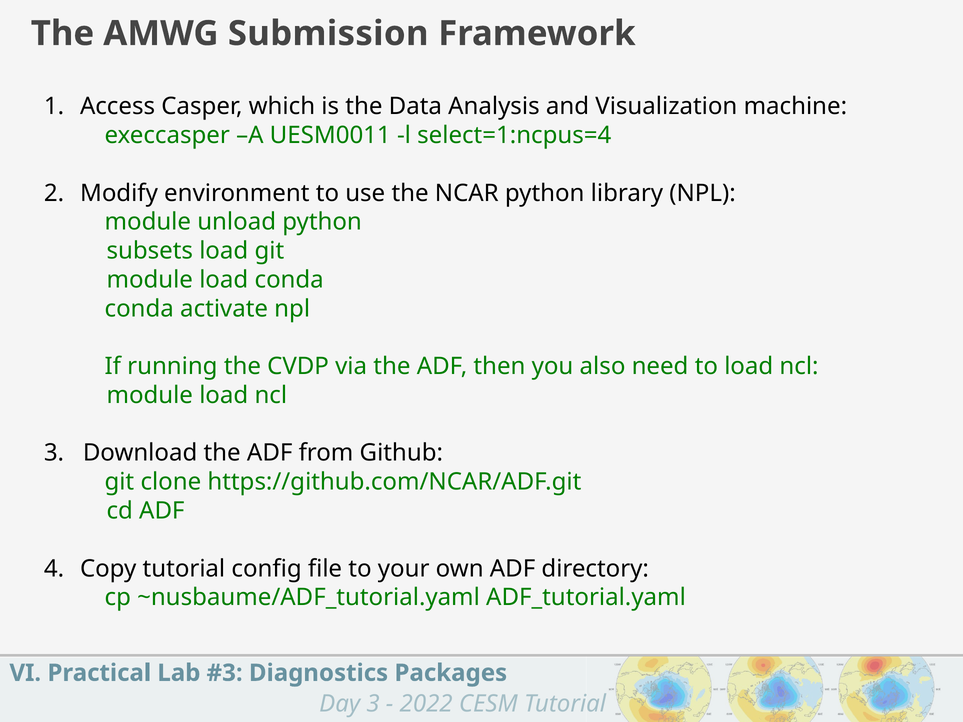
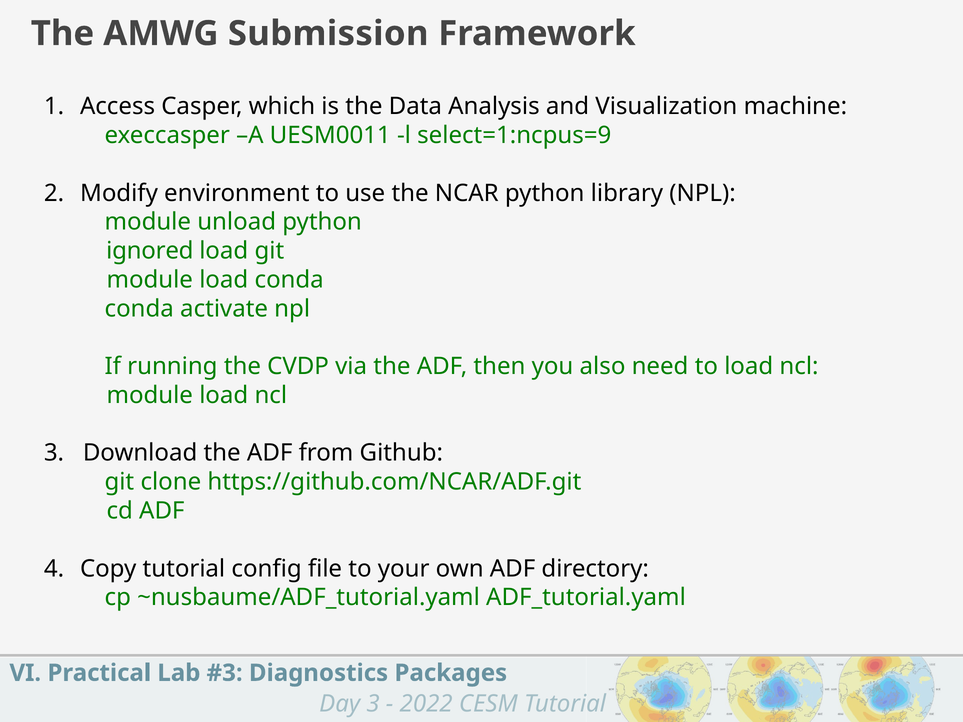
select=1:ncpus=4: select=1:ncpus=4 -> select=1:ncpus=9 (514, 135)
subsets: subsets -> ignored (150, 251)
